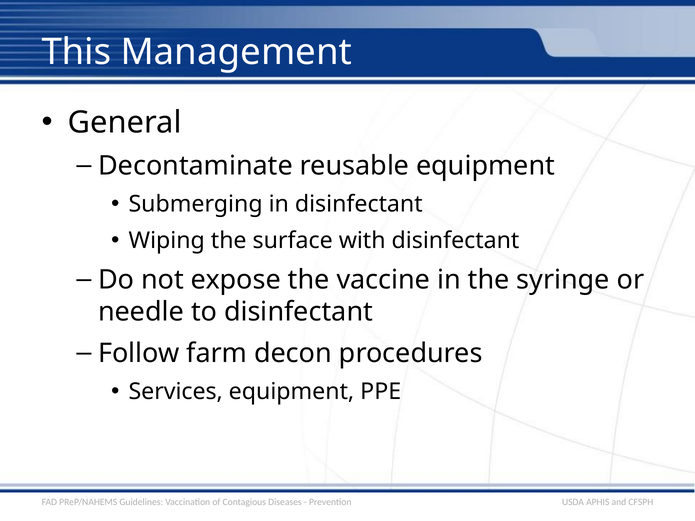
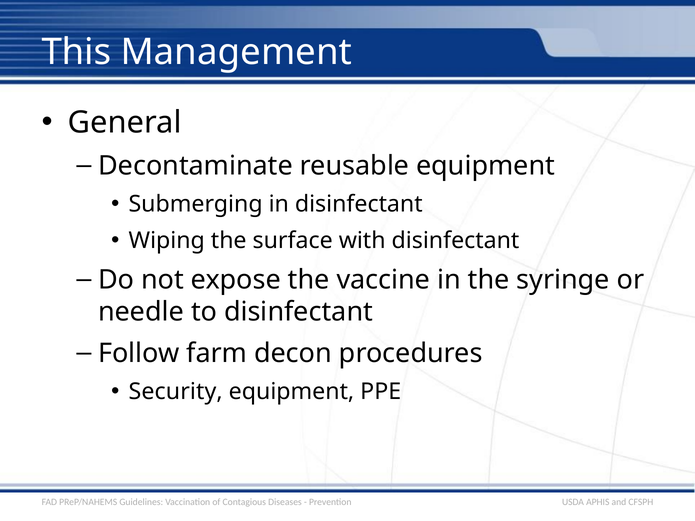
Services: Services -> Security (176, 392)
